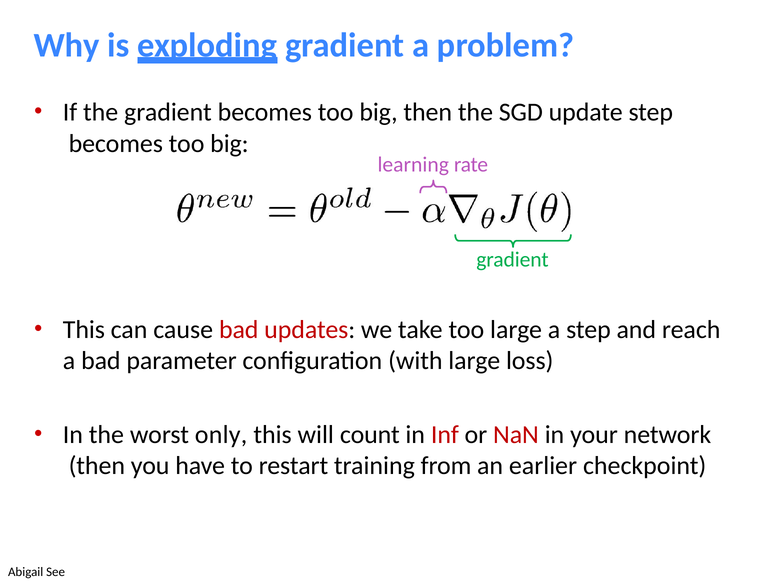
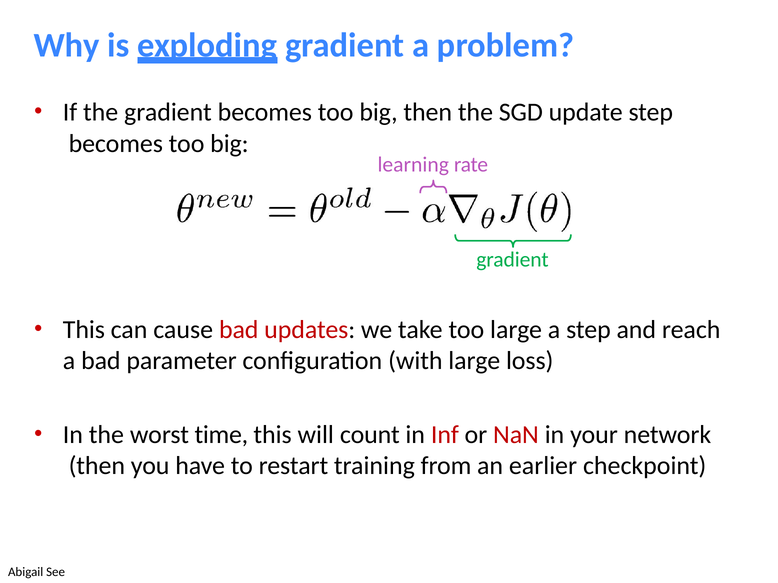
only: only -> time (221, 435)
